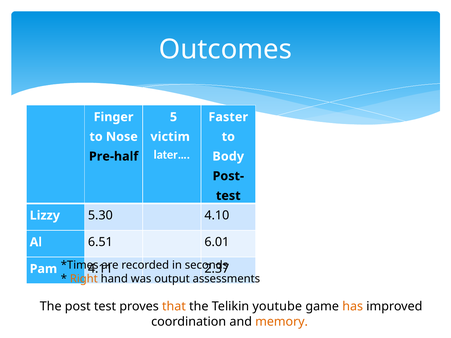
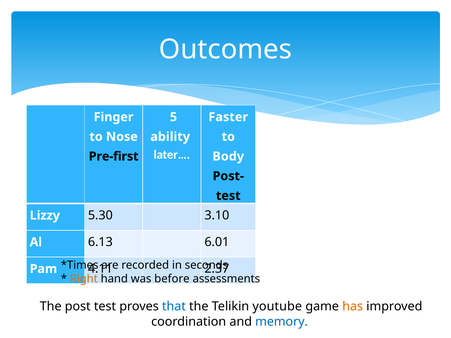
victim: victim -> ability (170, 137)
Pre-half: Pre-half -> Pre-first (114, 157)
4.10: 4.10 -> 3.10 (217, 216)
6.51: 6.51 -> 6.13 (100, 242)
output: output -> before (172, 279)
that colour: orange -> blue (174, 307)
memory colour: orange -> blue (282, 322)
